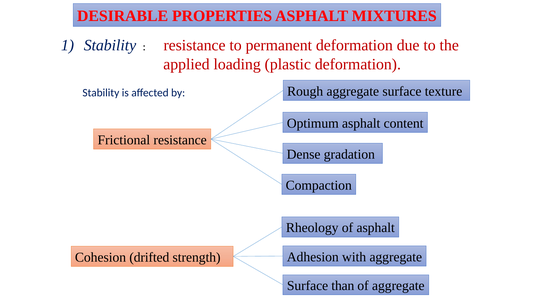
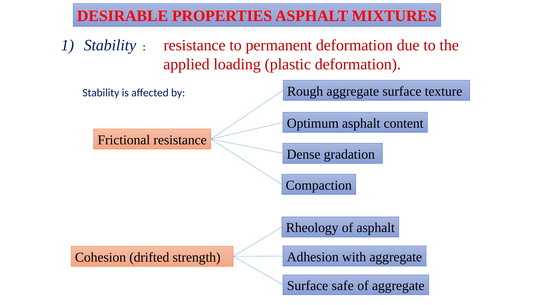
than: than -> safe (343, 285)
